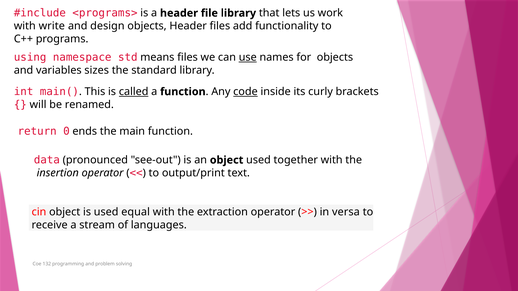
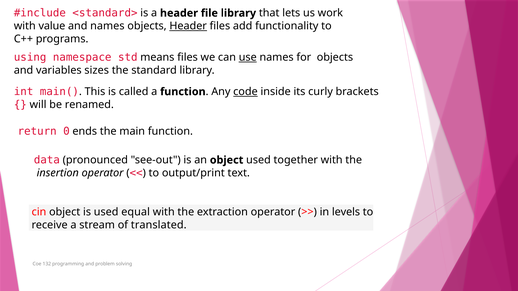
<programs>: <programs> -> <standard> (105, 13)
write: write -> value (52, 26)
and design: design -> names (107, 26)
Header underline: none -> present (188, 26)
called underline: present -> none (134, 92)
versa: versa -> levels (346, 212)
languages: languages -> translated (159, 225)
